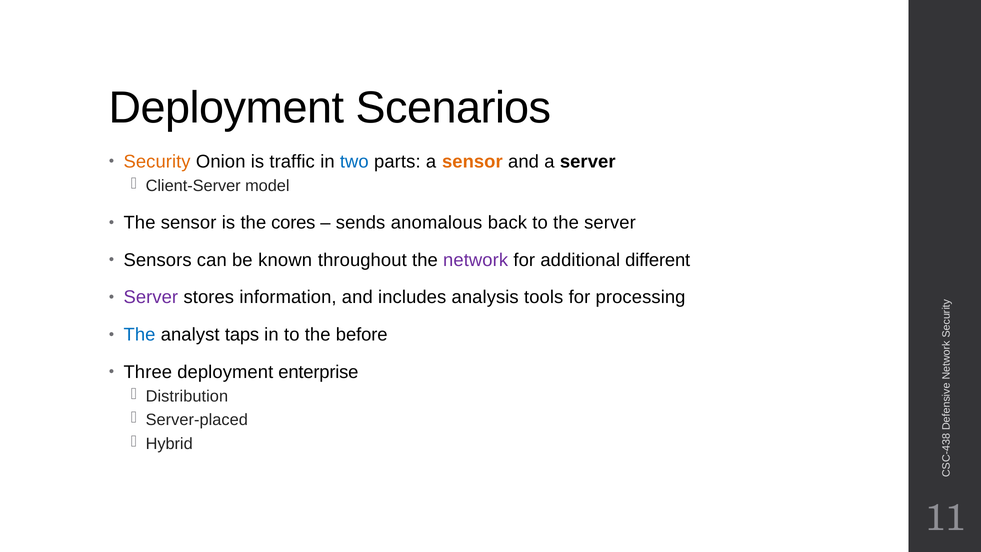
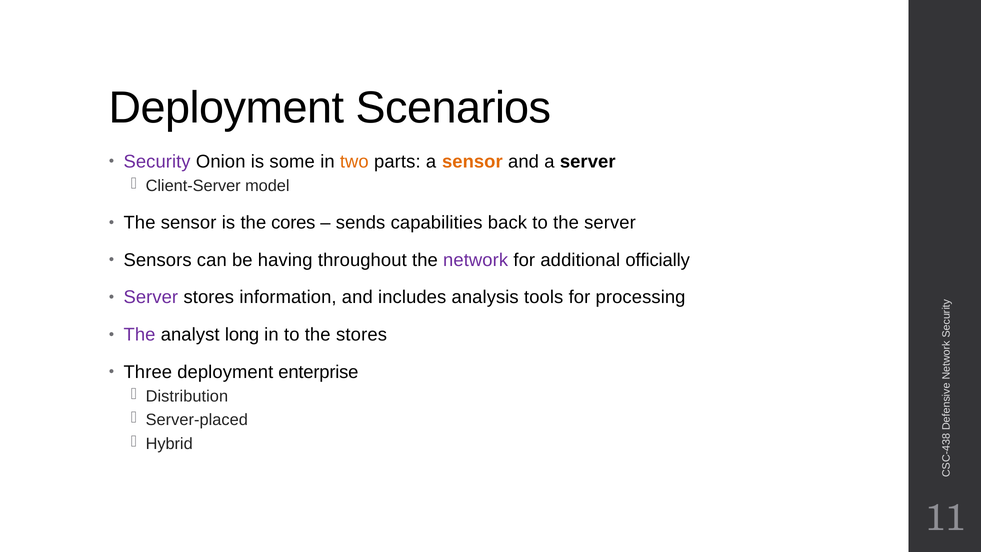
Security colour: orange -> purple (157, 162)
traffic: traffic -> some (292, 162)
two colour: blue -> orange (354, 162)
anomalous: anomalous -> capabilities (437, 223)
known: known -> having (285, 260)
different: different -> officially (658, 260)
The colour: blue -> purple (140, 335)
taps: taps -> long (242, 335)
the before: before -> stores (362, 335)
